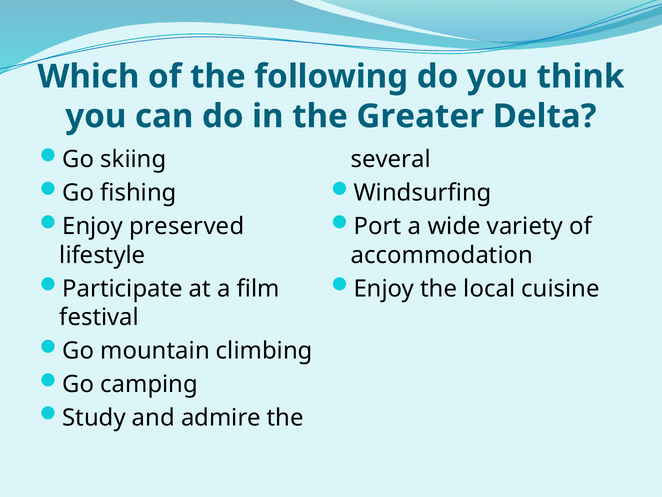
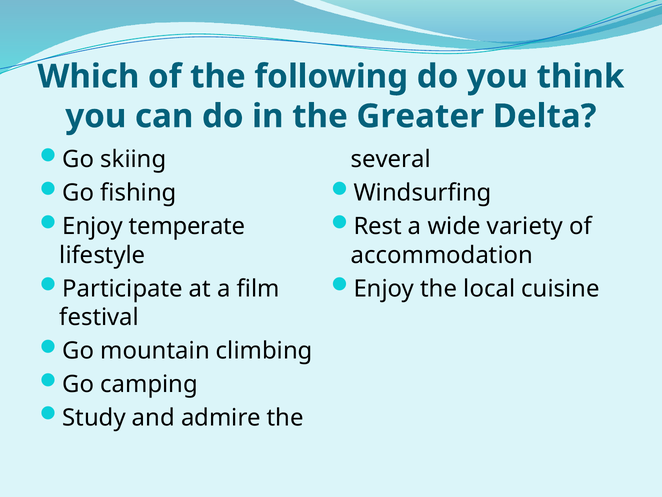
preserved: preserved -> temperate (187, 226)
Port: Port -> Rest (378, 226)
